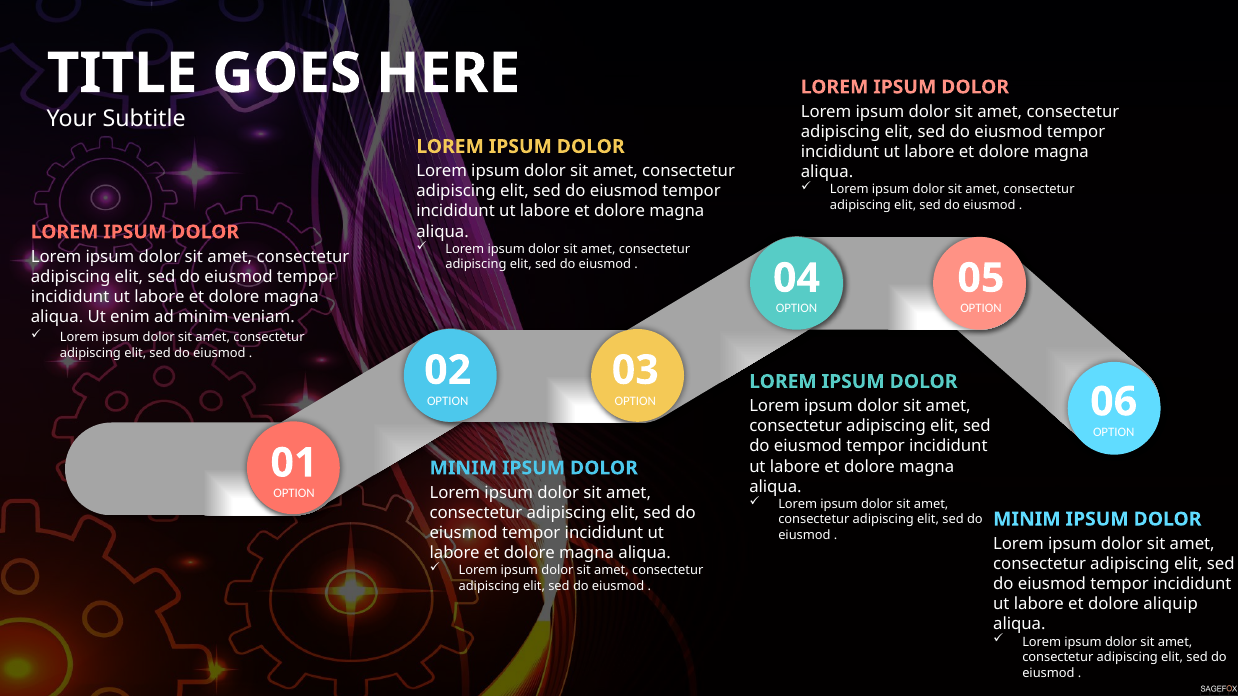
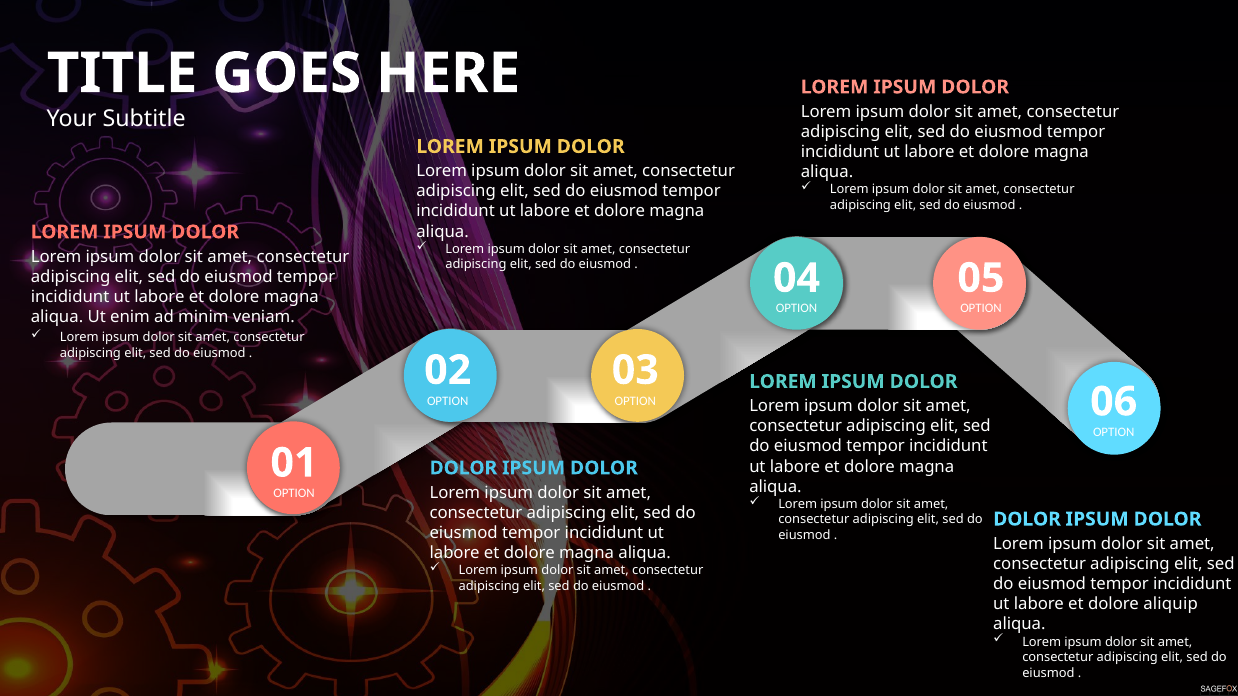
MINIM: MINIM -> DOLOR (463, 468)
MINIM: MINIM -> DOLOR (1027, 519)
